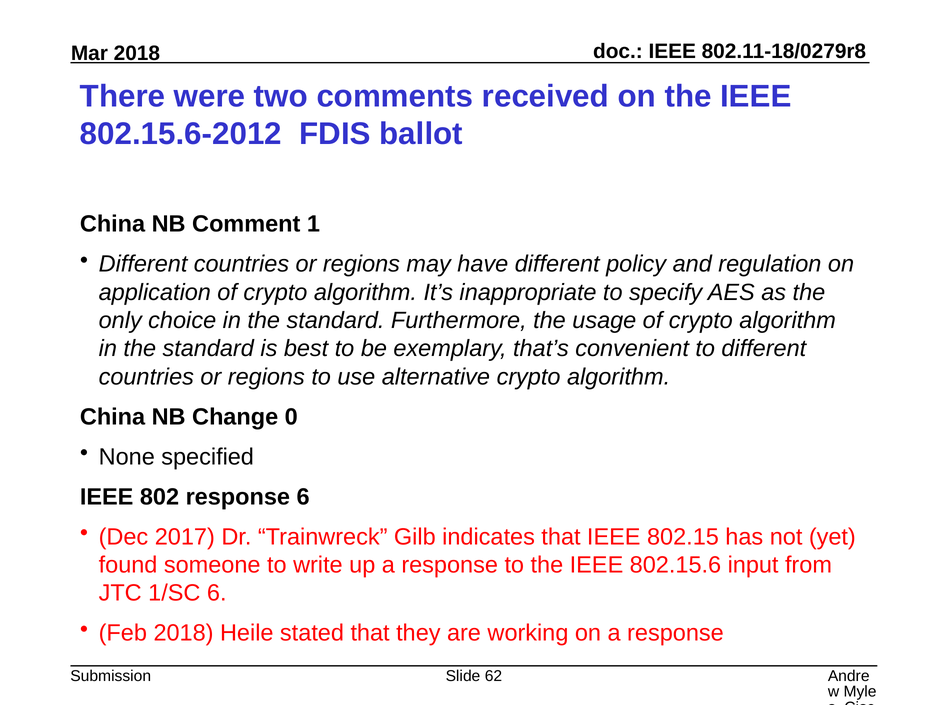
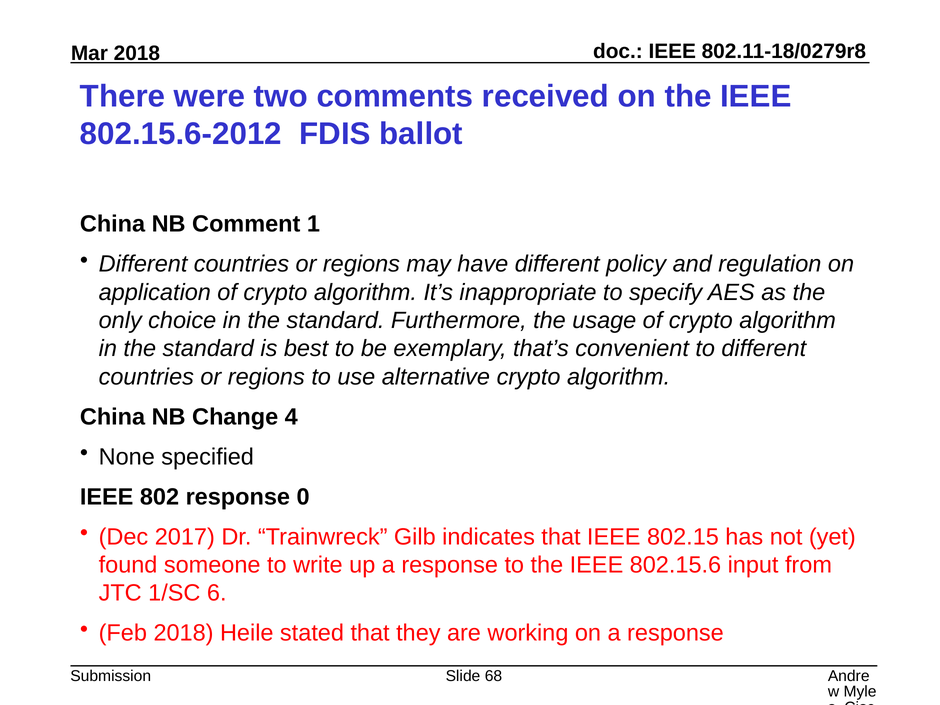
0: 0 -> 4 (291, 417)
response 6: 6 -> 0 (303, 497)
62: 62 -> 68 (493, 676)
